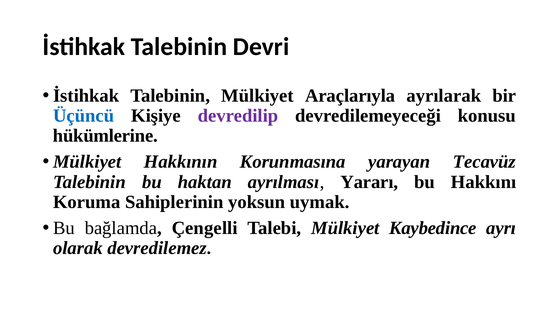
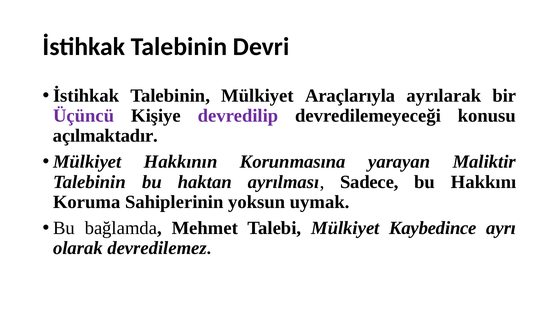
Üçüncü colour: blue -> purple (84, 116)
hükümlerine: hükümlerine -> açılmaktadır (105, 136)
Tecavüz: Tecavüz -> Maliktir (484, 162)
Yararı: Yararı -> Sadece (369, 182)
Çengelli: Çengelli -> Mehmet (205, 228)
